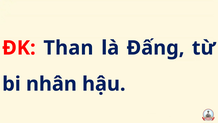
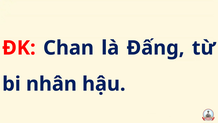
Than: Than -> Chan (69, 48)
